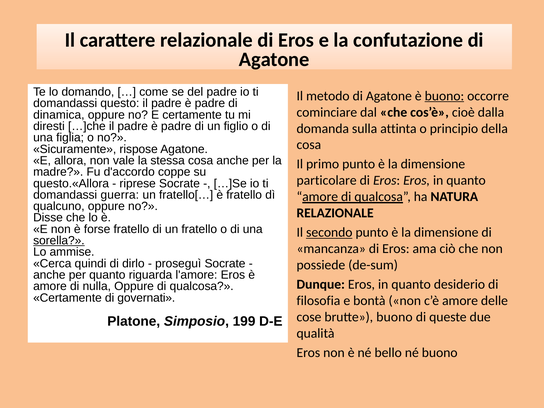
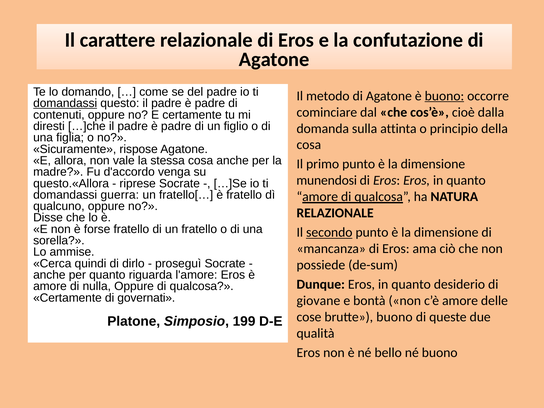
domandassi underline: none -> present (65, 103)
dinamica: dinamica -> contenuti (59, 115)
coppe: coppe -> venga (174, 172)
particolare: particolare -> munendosi (327, 180)
sorella underline: present -> none (59, 241)
filosofia: filosofia -> giovane (318, 301)
